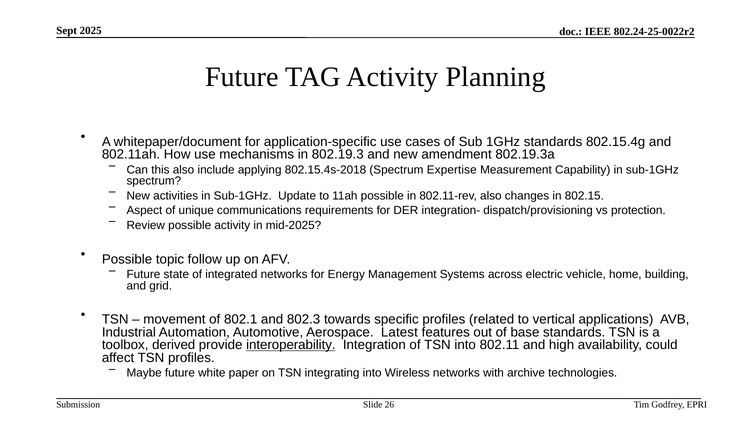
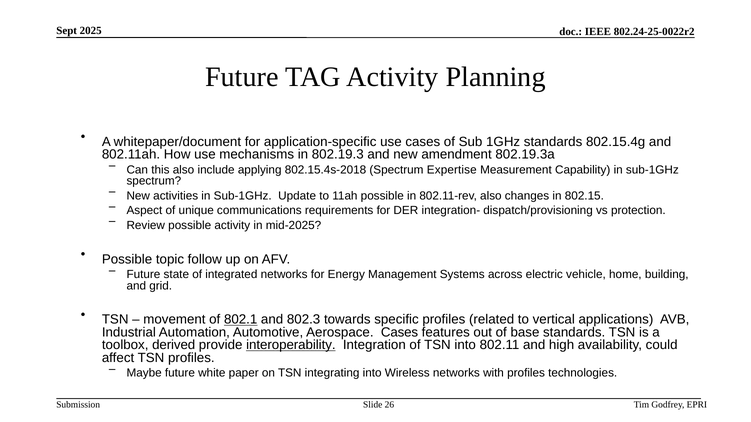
802.1 underline: none -> present (241, 320)
Aerospace Latest: Latest -> Cases (400, 333)
with archive: archive -> profiles (526, 373)
